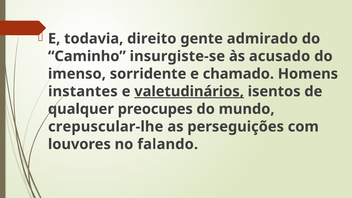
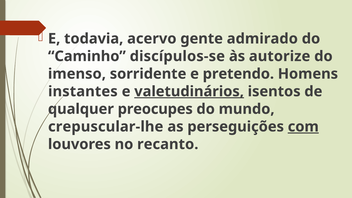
direito: direito -> acervo (152, 39)
insurgiste-se: insurgiste-se -> discípulos-se (177, 56)
acusado: acusado -> autorize (280, 56)
chamado: chamado -> pretendo (238, 74)
com underline: none -> present (303, 127)
falando: falando -> recanto (168, 144)
